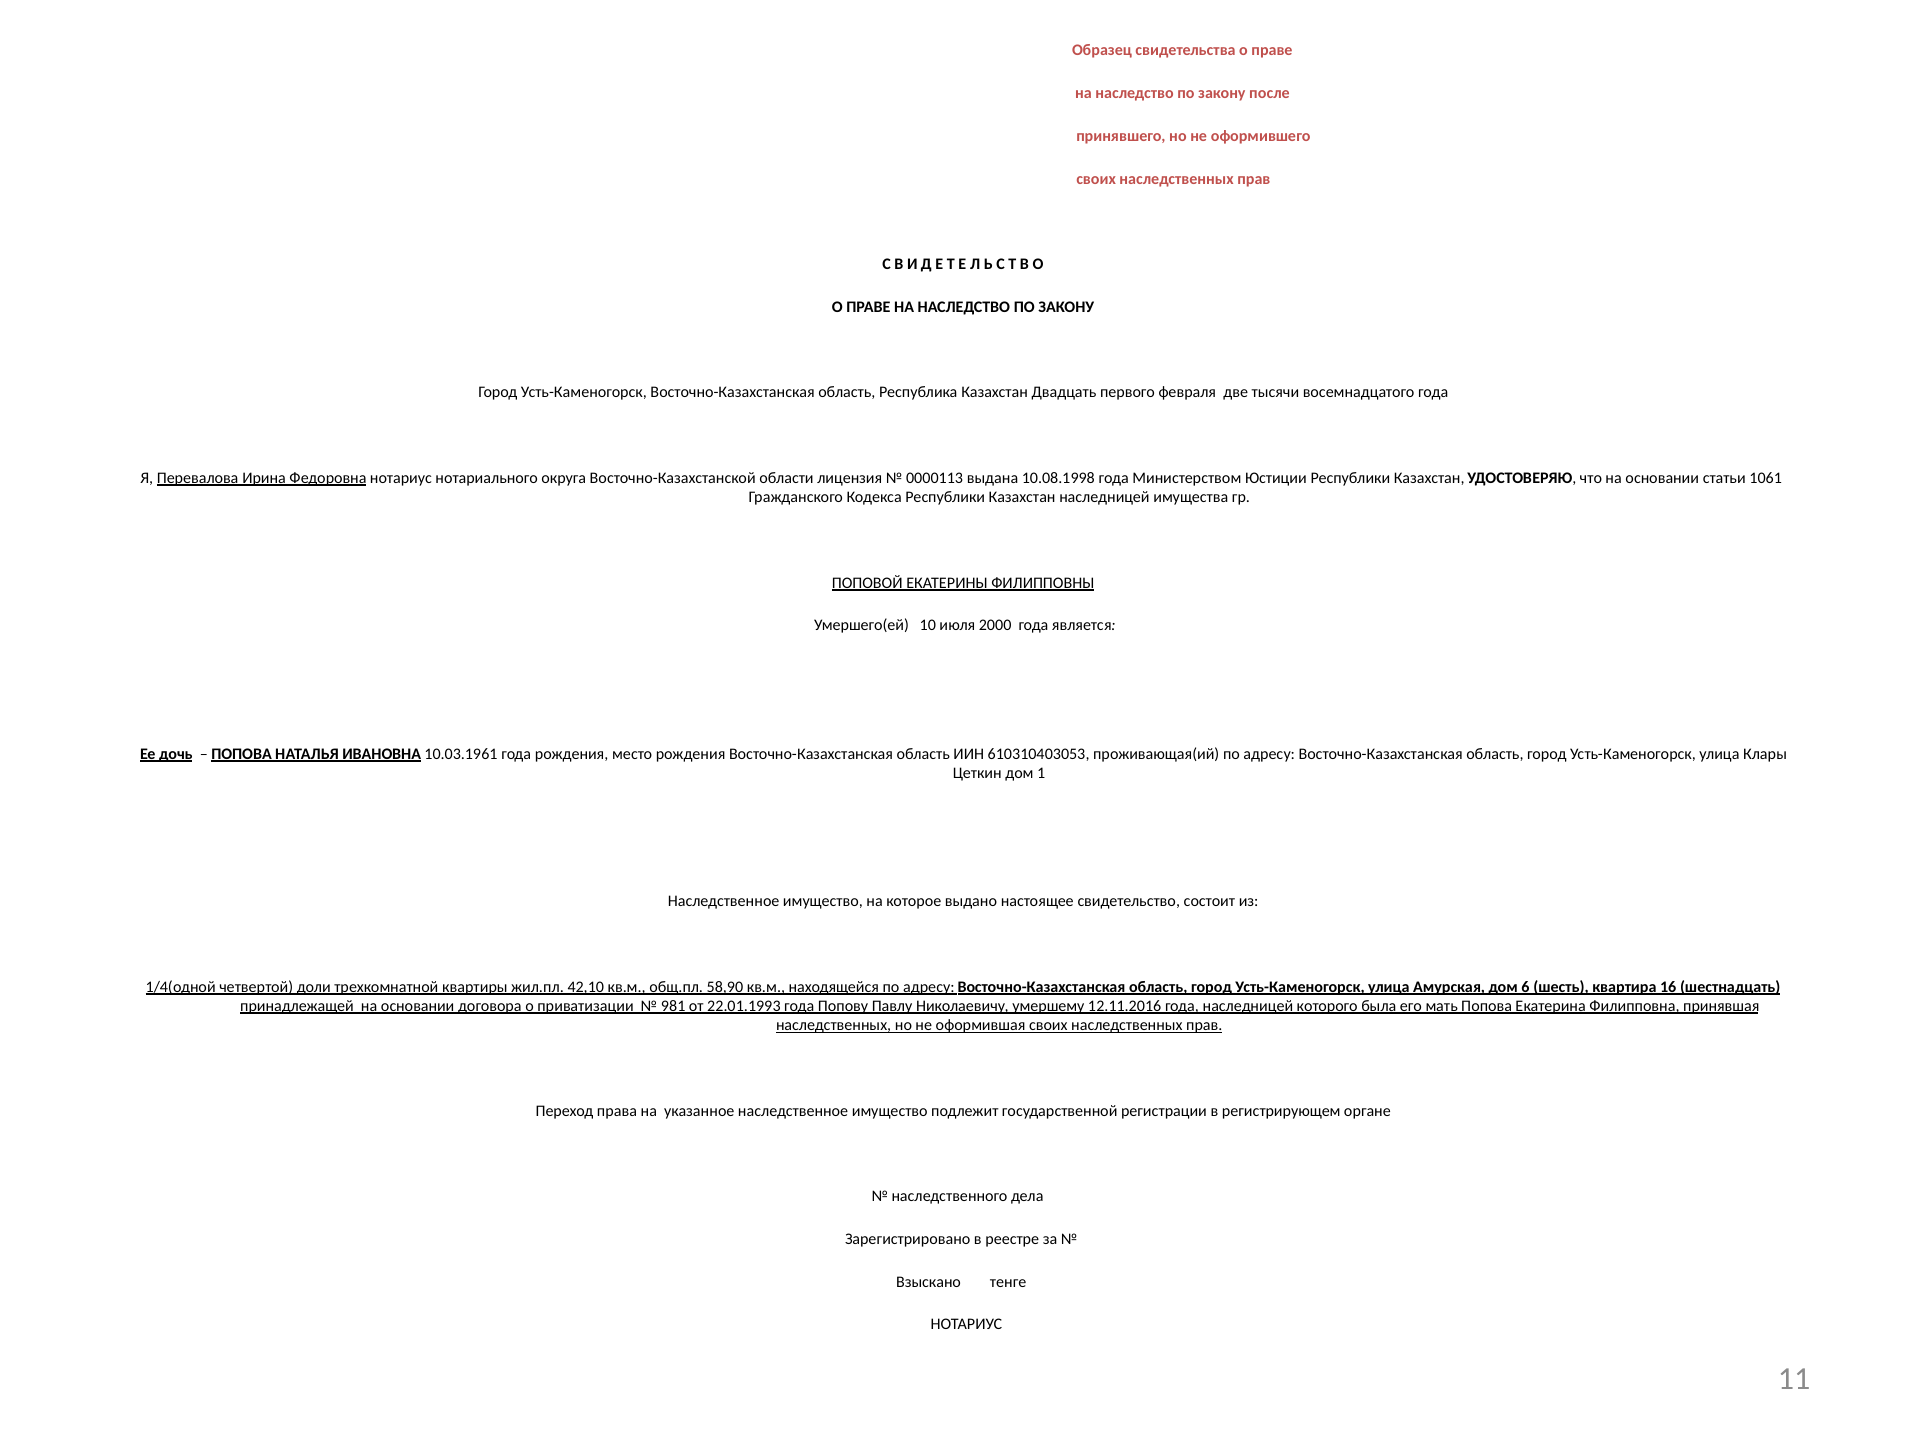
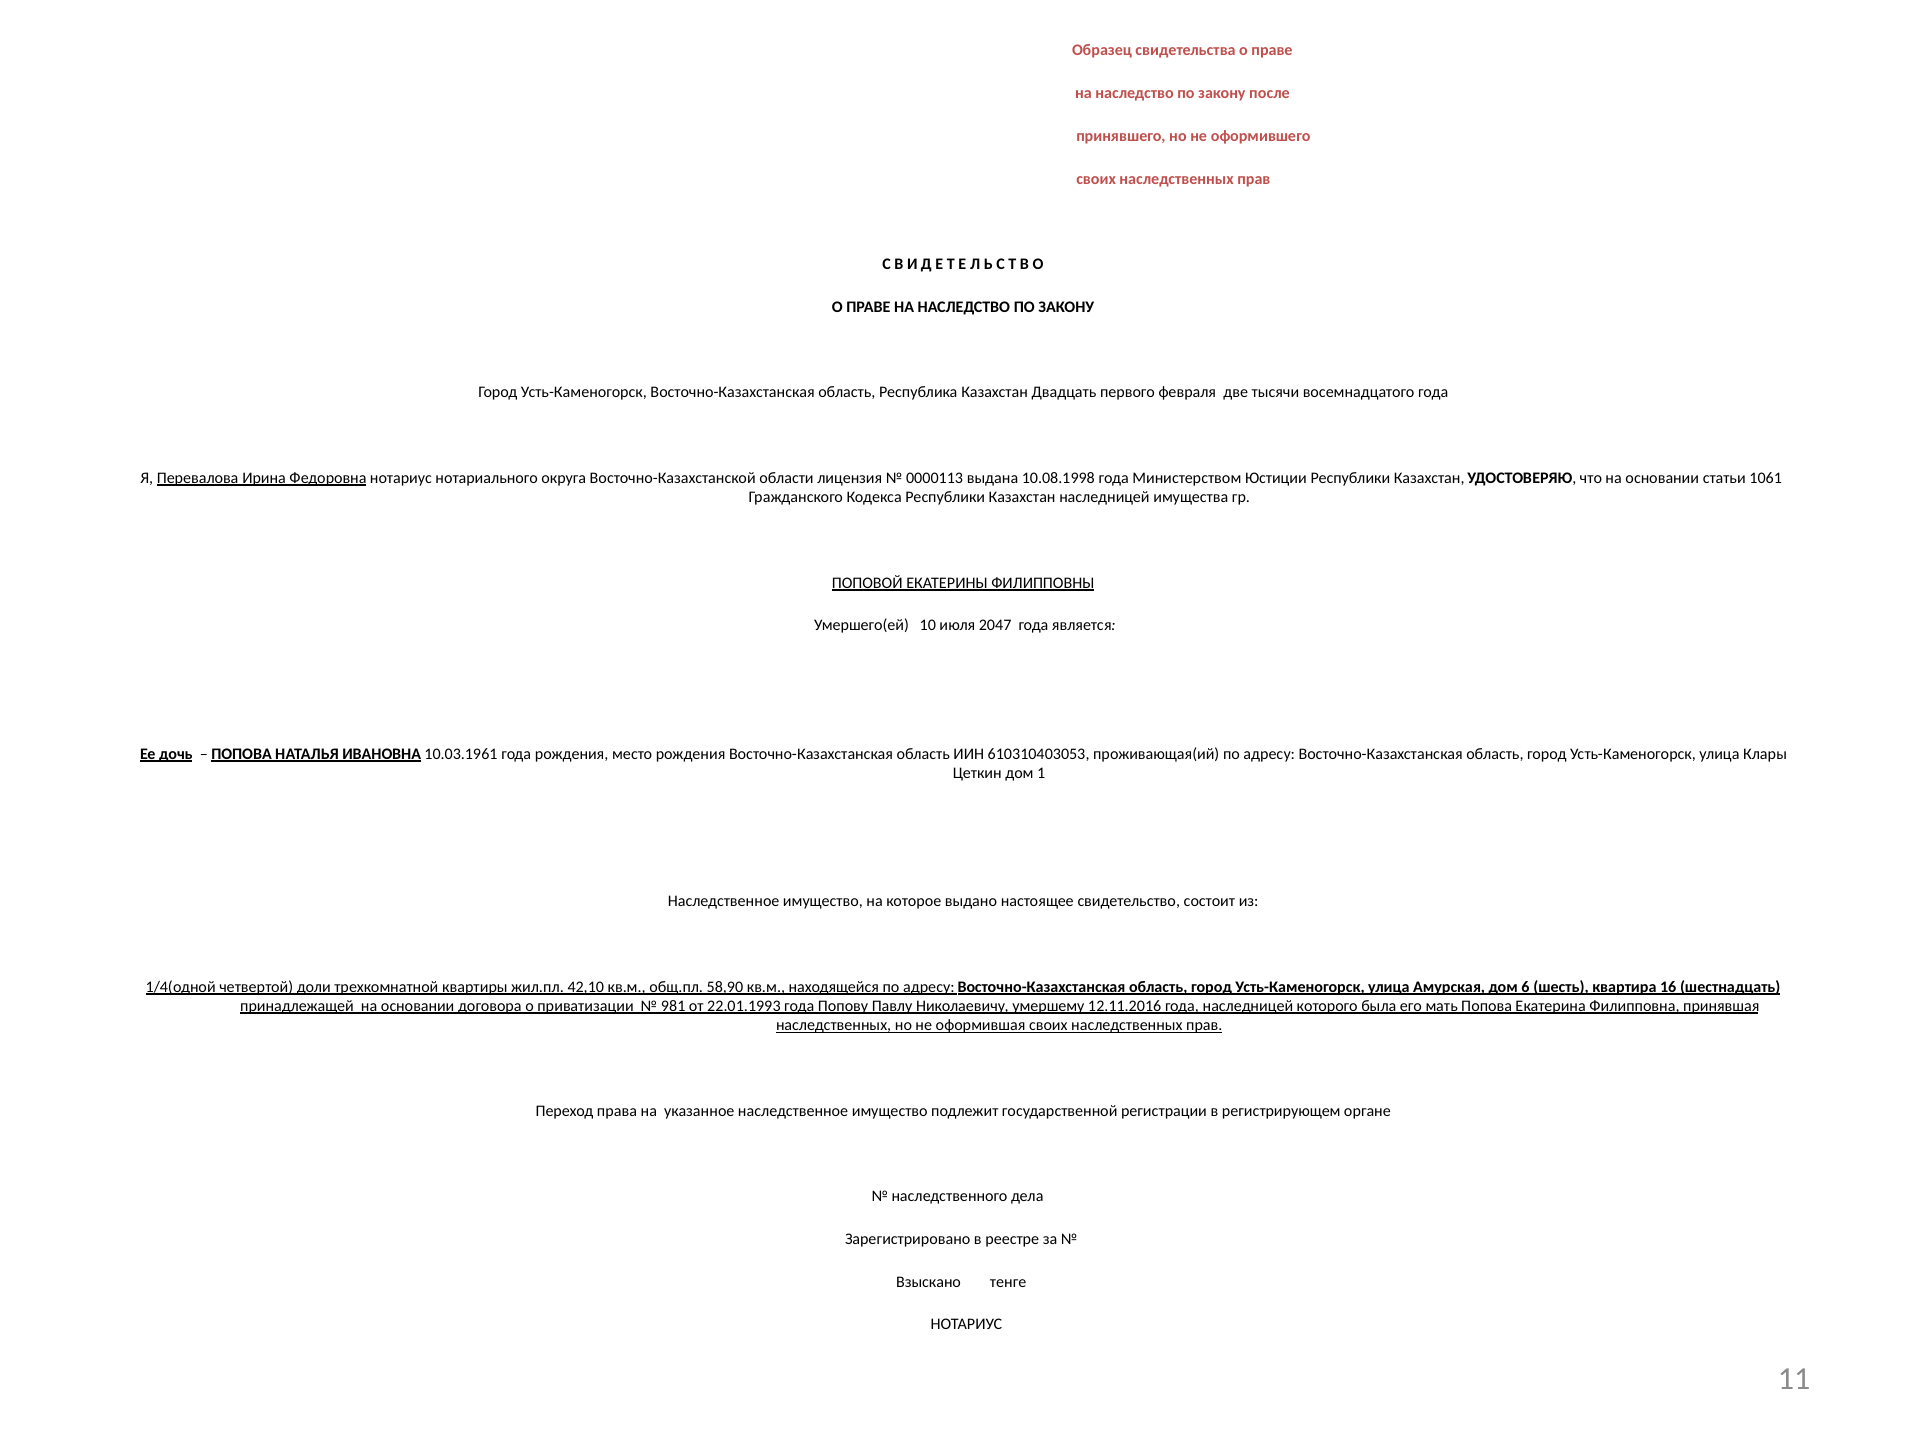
2000: 2000 -> 2047 (995, 626)
